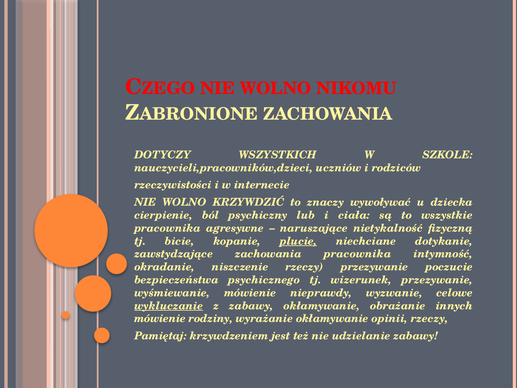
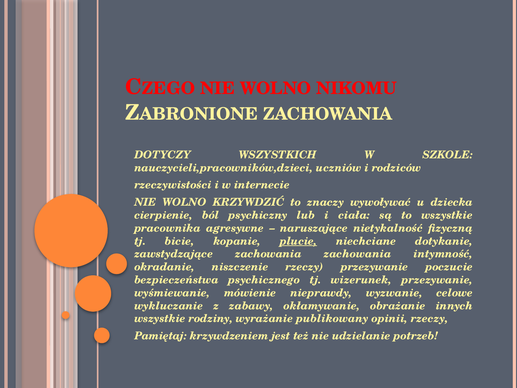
zachowania pracownika: pracownika -> zachowania (358, 254)
wykluczanie underline: present -> none (169, 306)
mówienie: mówienie -> wszystkie (160, 319)
wyrażanie okłamywanie: okłamywanie -> publikowany (332, 319)
udzielanie zabawy: zabawy -> potrzeb (416, 336)
